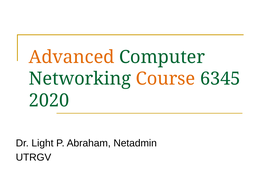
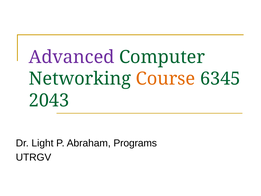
Advanced colour: orange -> purple (72, 57)
2020: 2020 -> 2043 (49, 100)
Netadmin: Netadmin -> Programs (135, 143)
